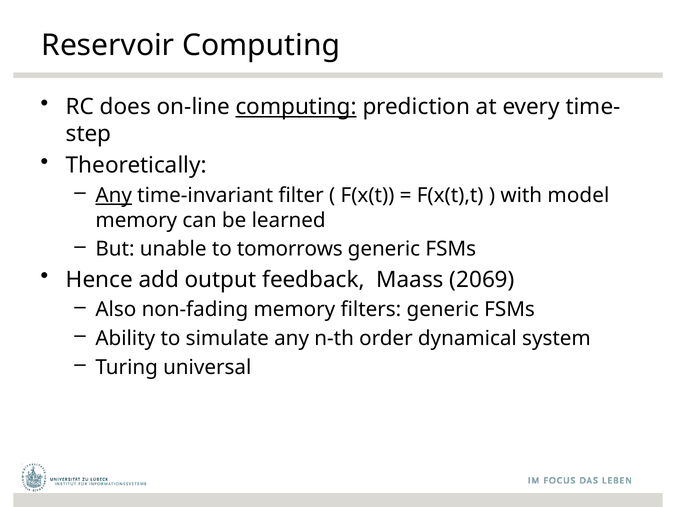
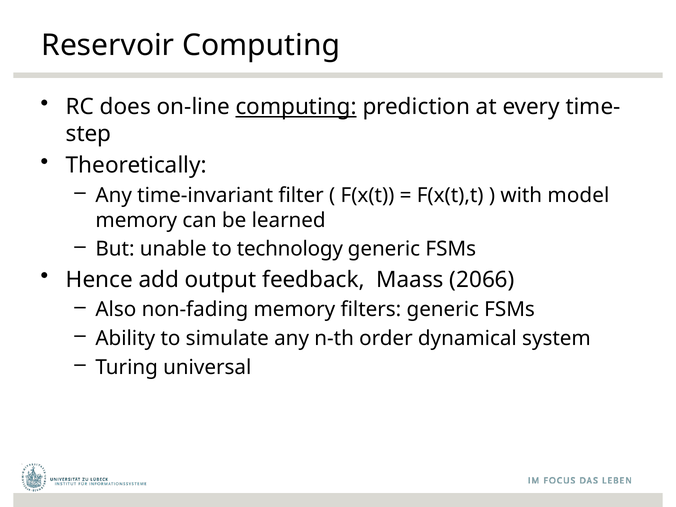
Any underline: present -> none (114, 195)
tomorrows: tomorrows -> technology (290, 249)
2069: 2069 -> 2066 (482, 280)
